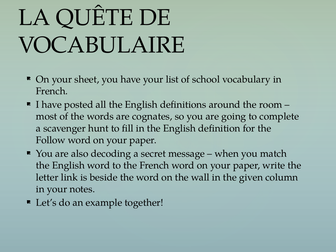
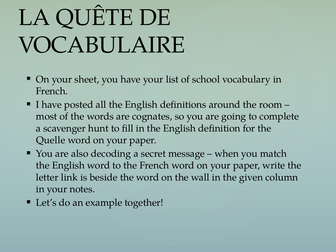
Follow: Follow -> Quelle (51, 140)
